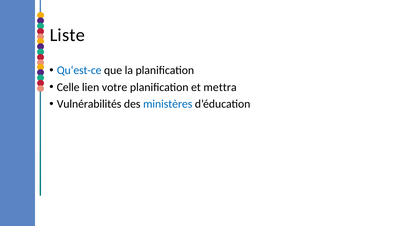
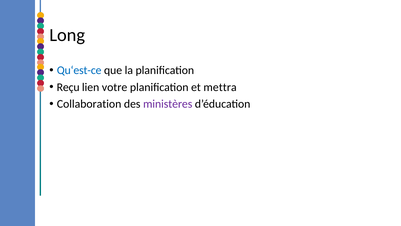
Liste: Liste -> Long (67, 35)
Celle: Celle -> Reçu (68, 87)
Vulnérabilités: Vulnérabilités -> Collaboration (89, 104)
ministères colour: blue -> purple (168, 104)
